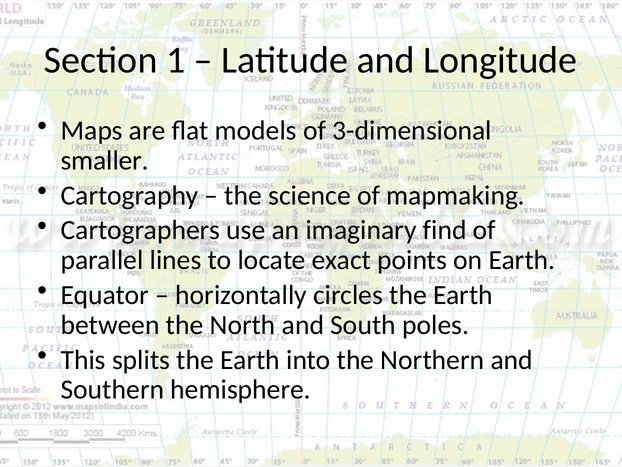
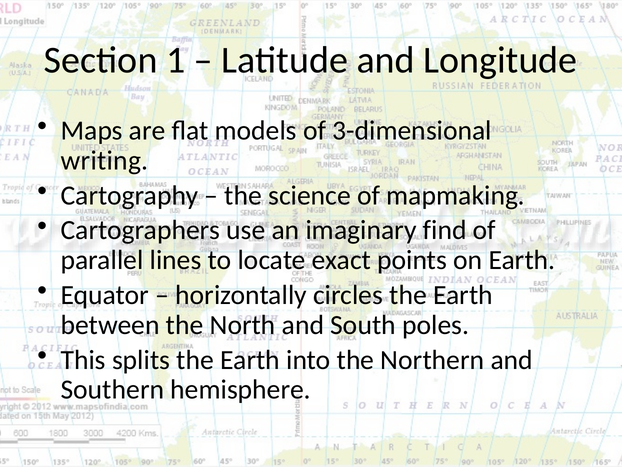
smaller: smaller -> writing (105, 160)
